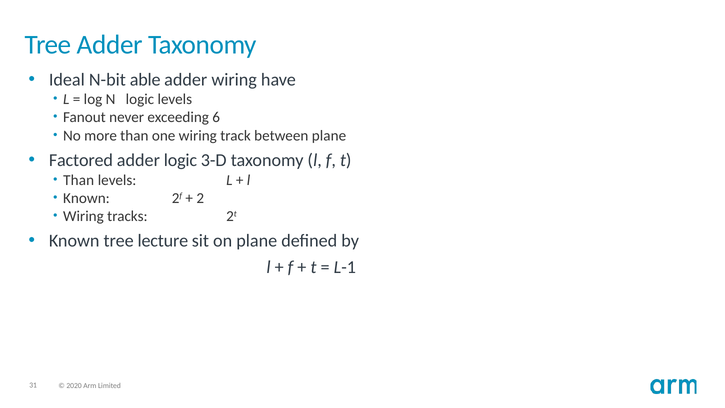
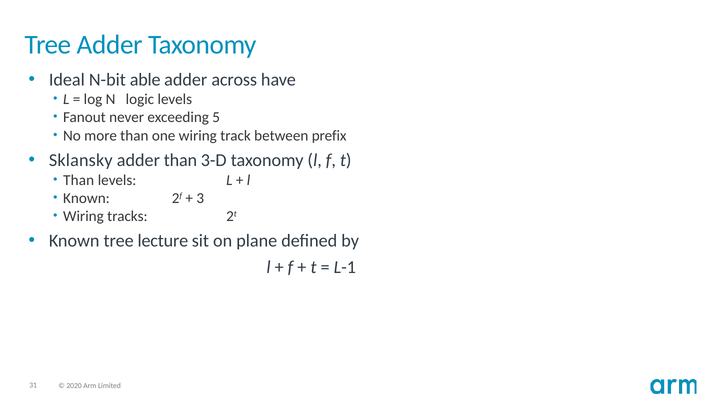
adder wiring: wiring -> across (234, 80)
6: 6 -> 5 (216, 117)
between plane: plane -> prefix (329, 136)
Factored: Factored -> Sklansky (81, 160)
adder logic: logic -> than (180, 160)
2: 2 -> 3 (200, 198)
